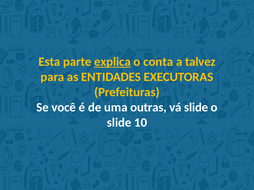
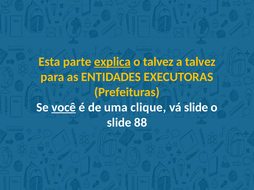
o conta: conta -> talvez (158, 62)
você underline: none -> present (64, 108)
uma outras: outras -> clique (148, 108)
10: 10 -> 88 (141, 123)
